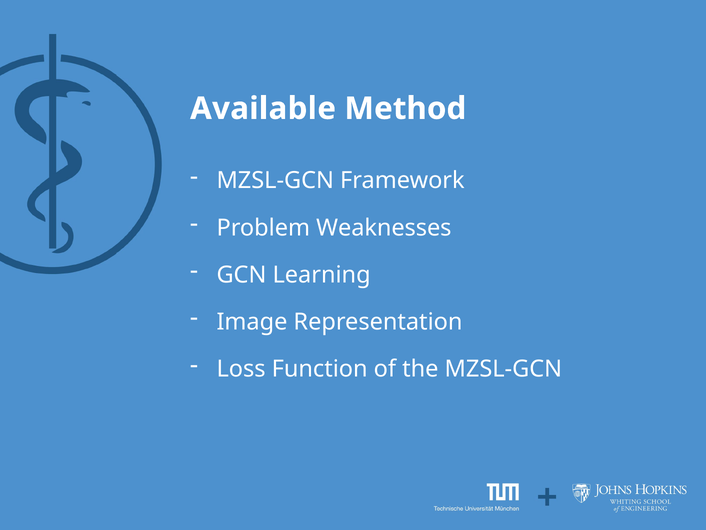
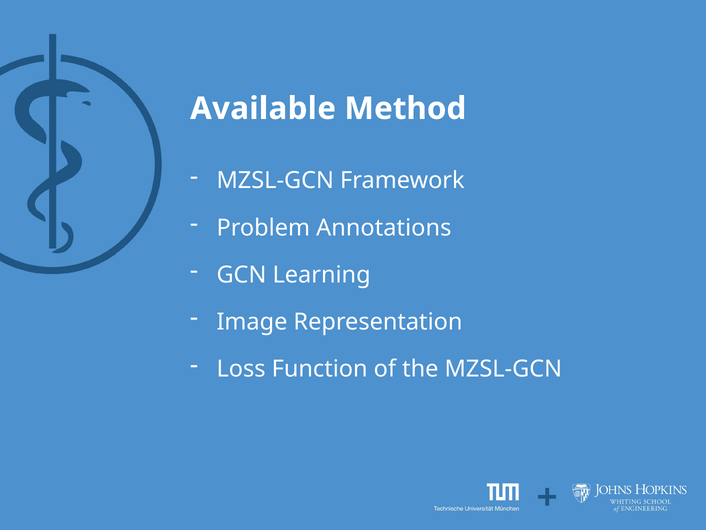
Weaknesses: Weaknesses -> Annotations (384, 228)
